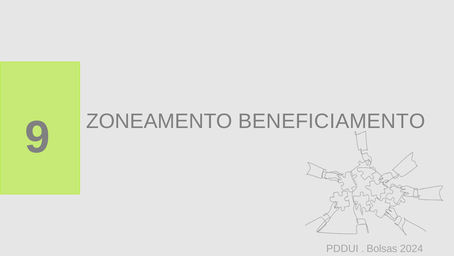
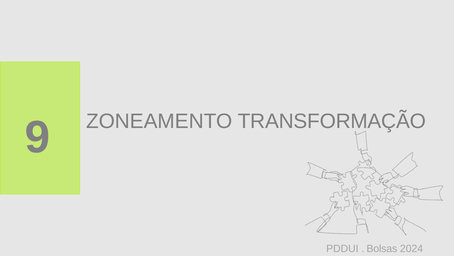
BENEFICIAMENTO: BENEFICIAMENTO -> TRANSFORMAÇÃO (332, 121)
